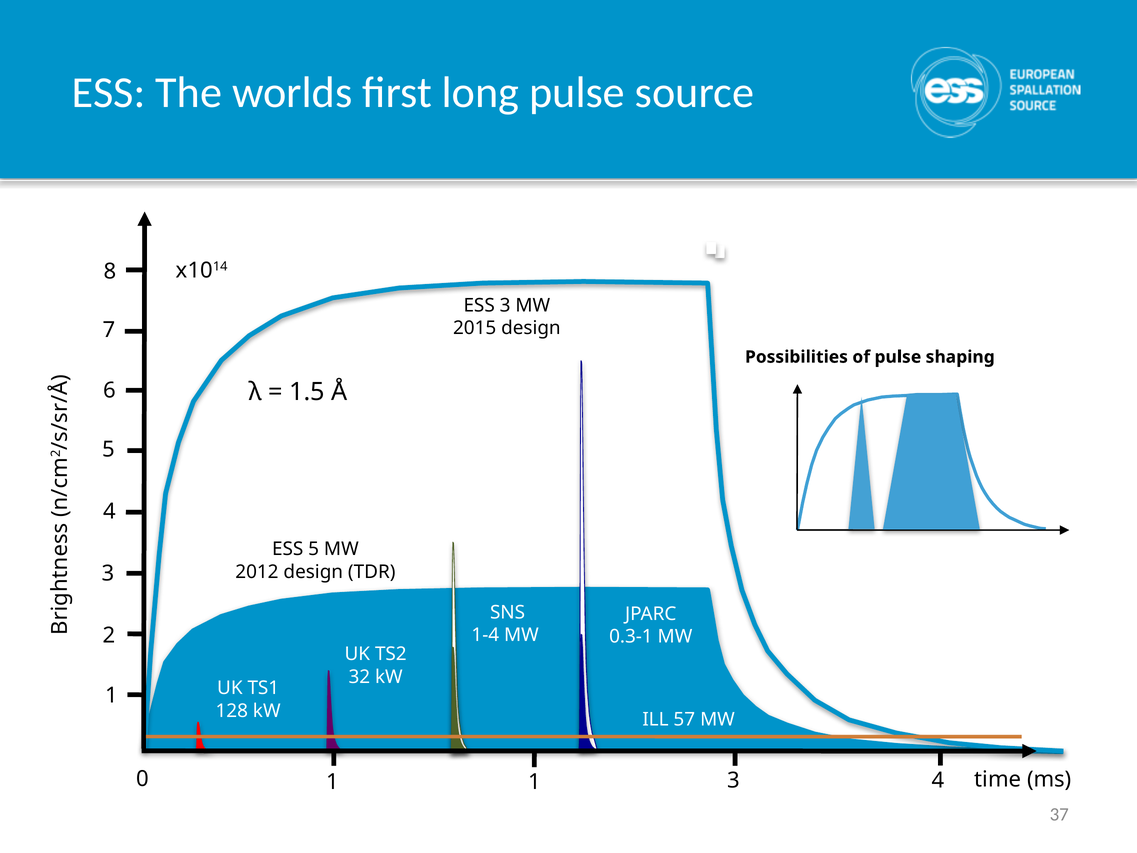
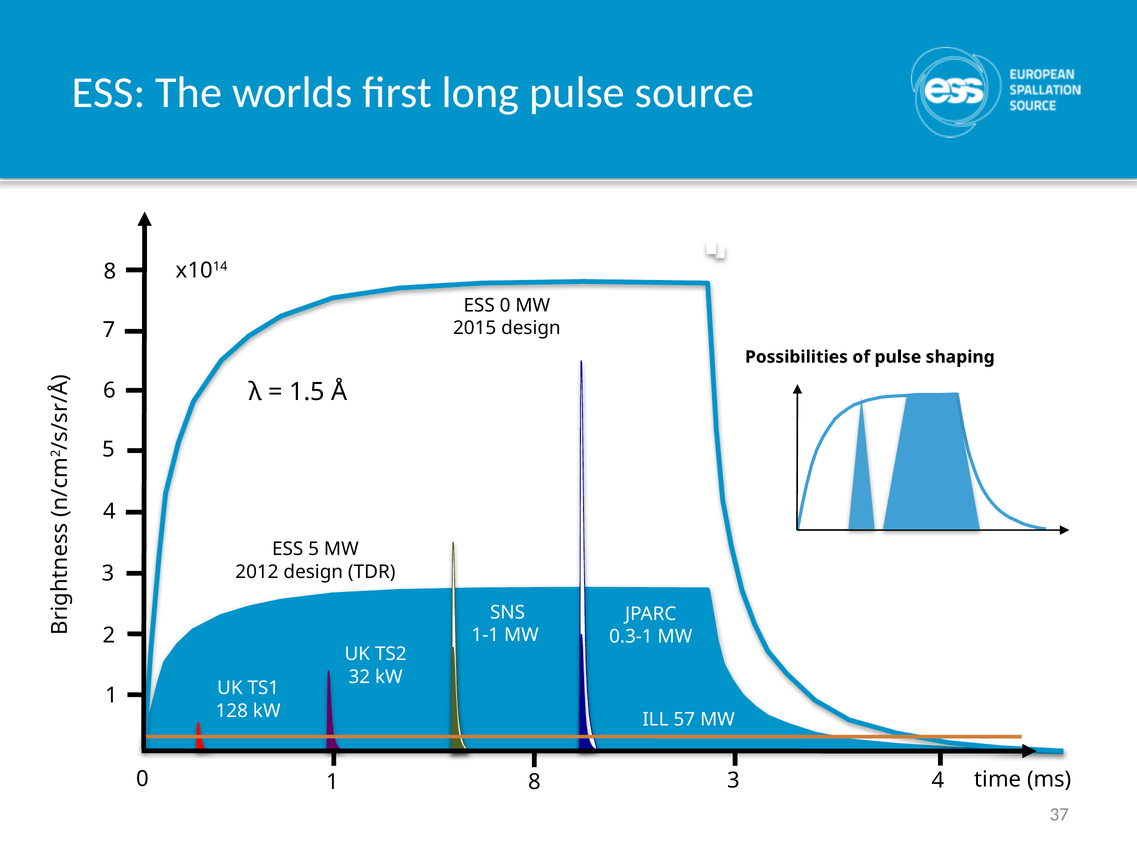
ESS 3: 3 -> 0 (505, 305)
1-4: 1-4 -> 1-1 (485, 635)
1 1: 1 -> 8 (534, 781)
